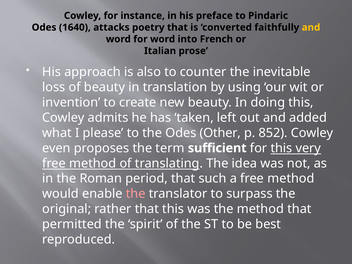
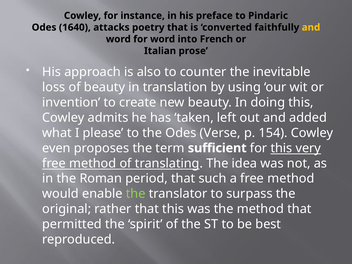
Other: Other -> Verse (220, 133)
852: 852 -> 154 (273, 133)
the colour: pink -> light green (136, 194)
